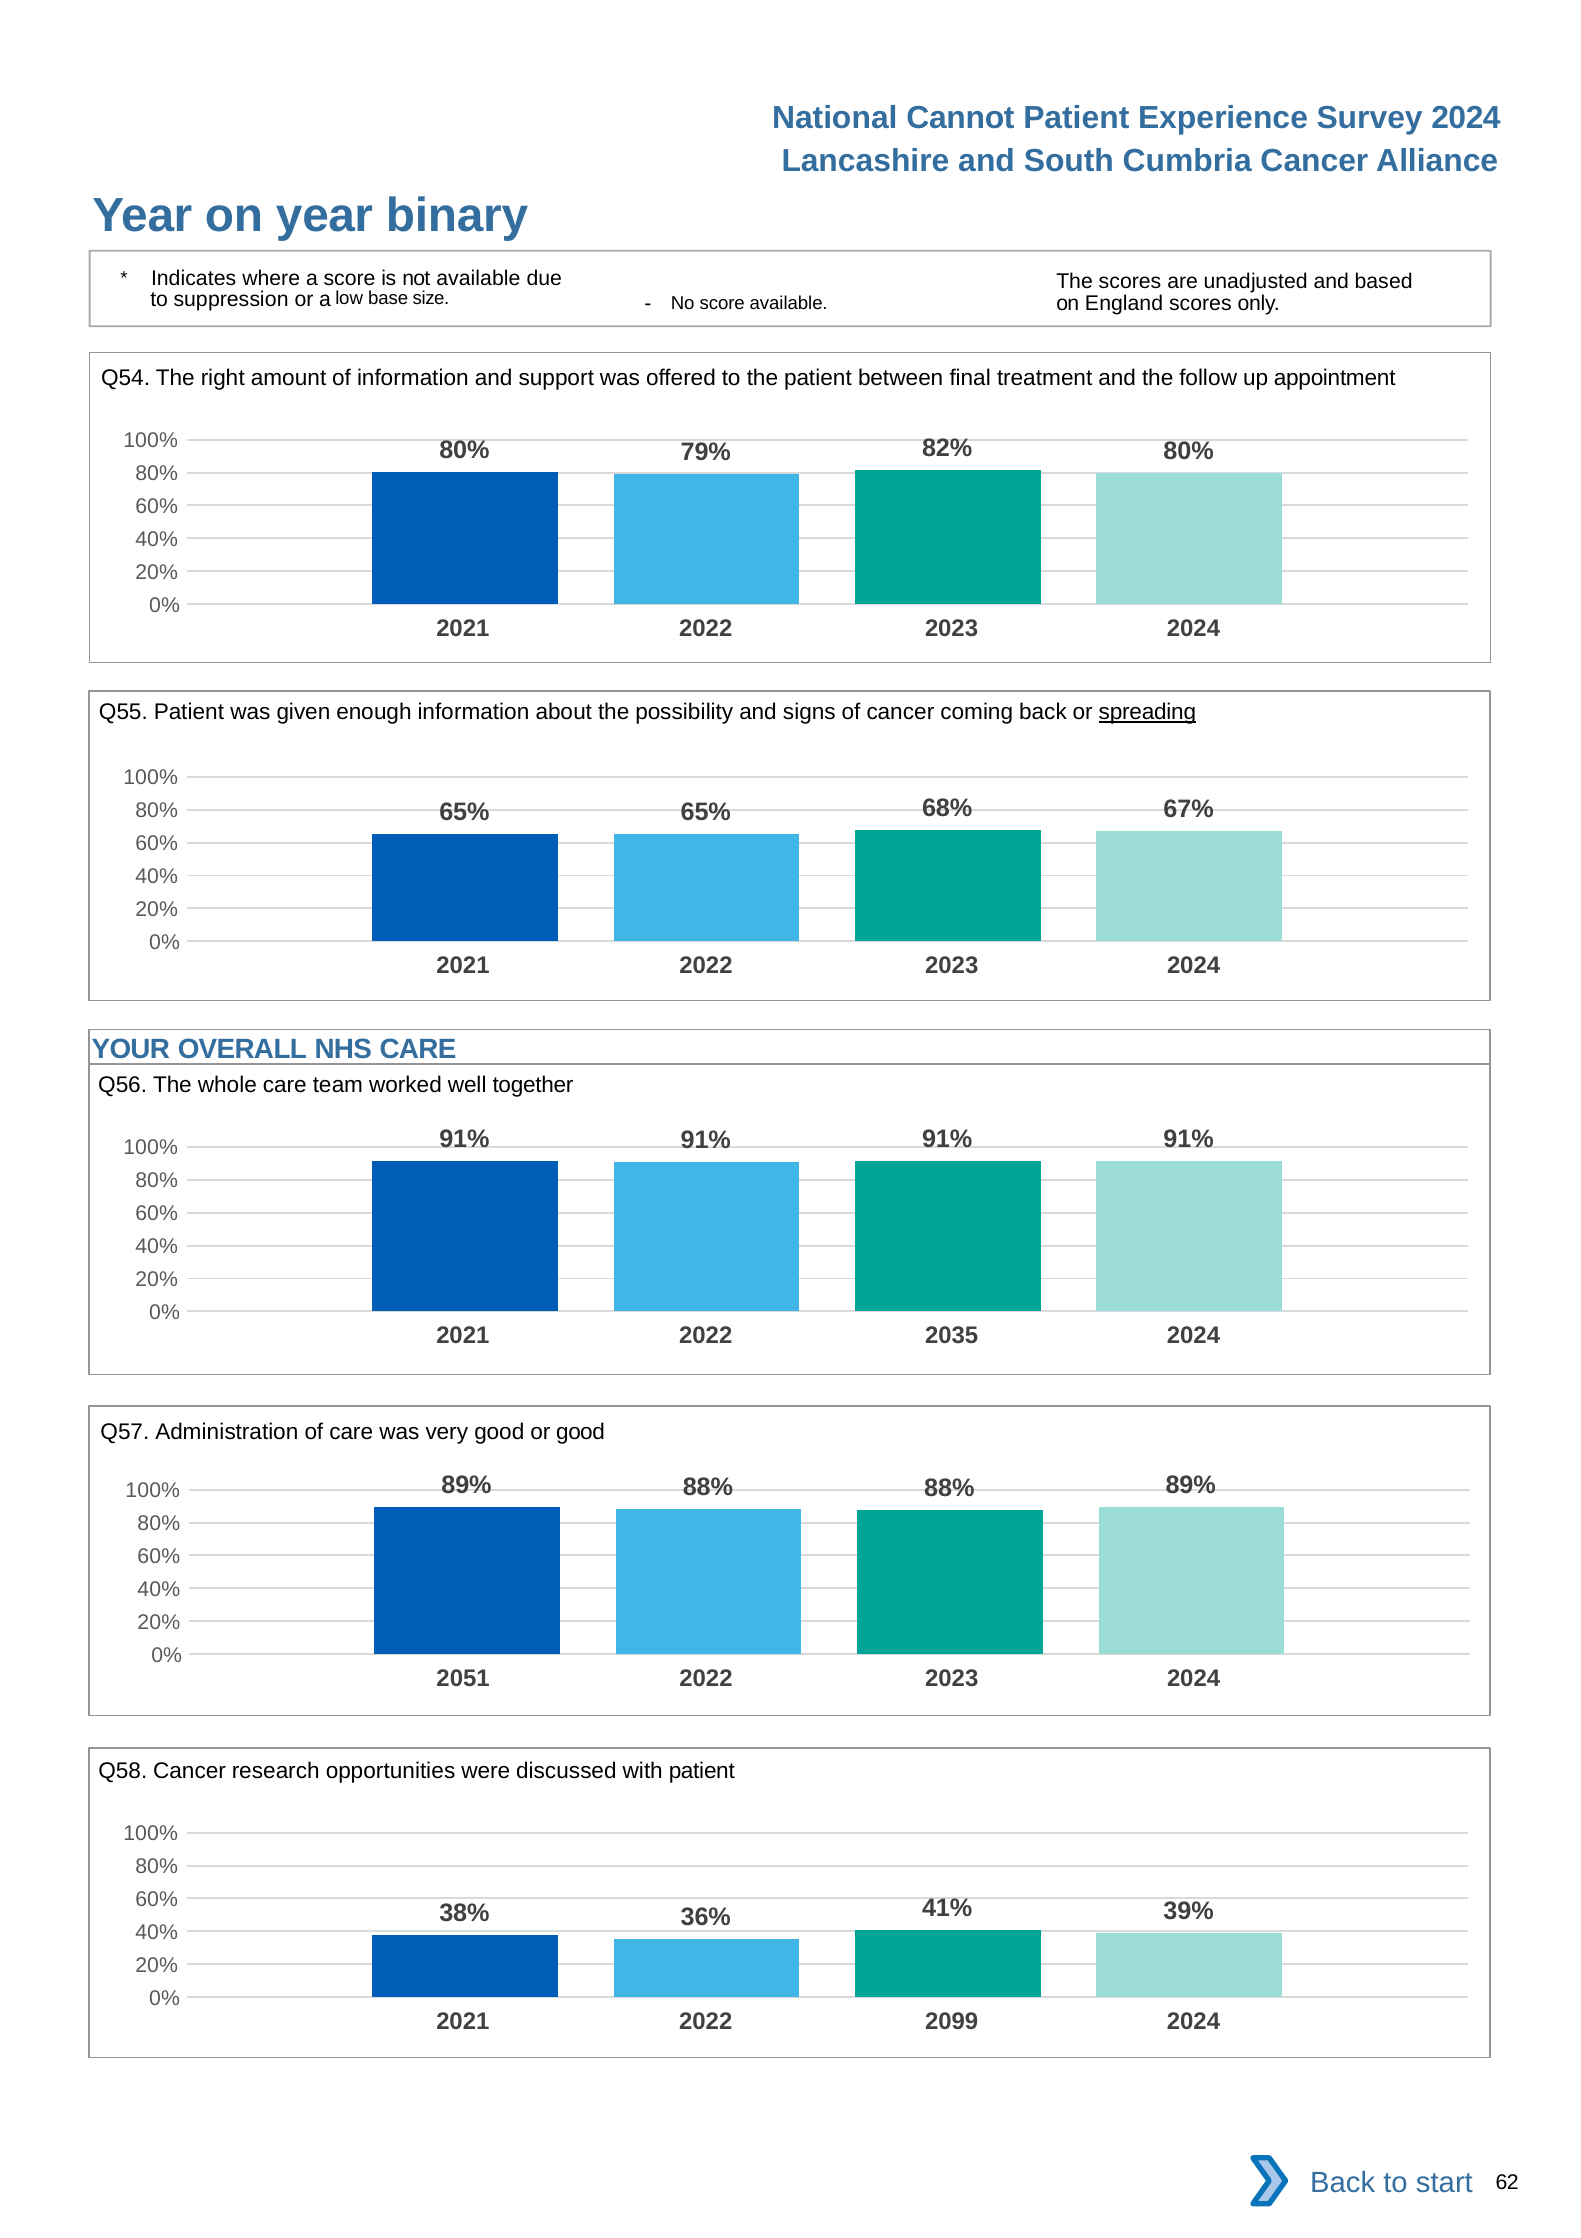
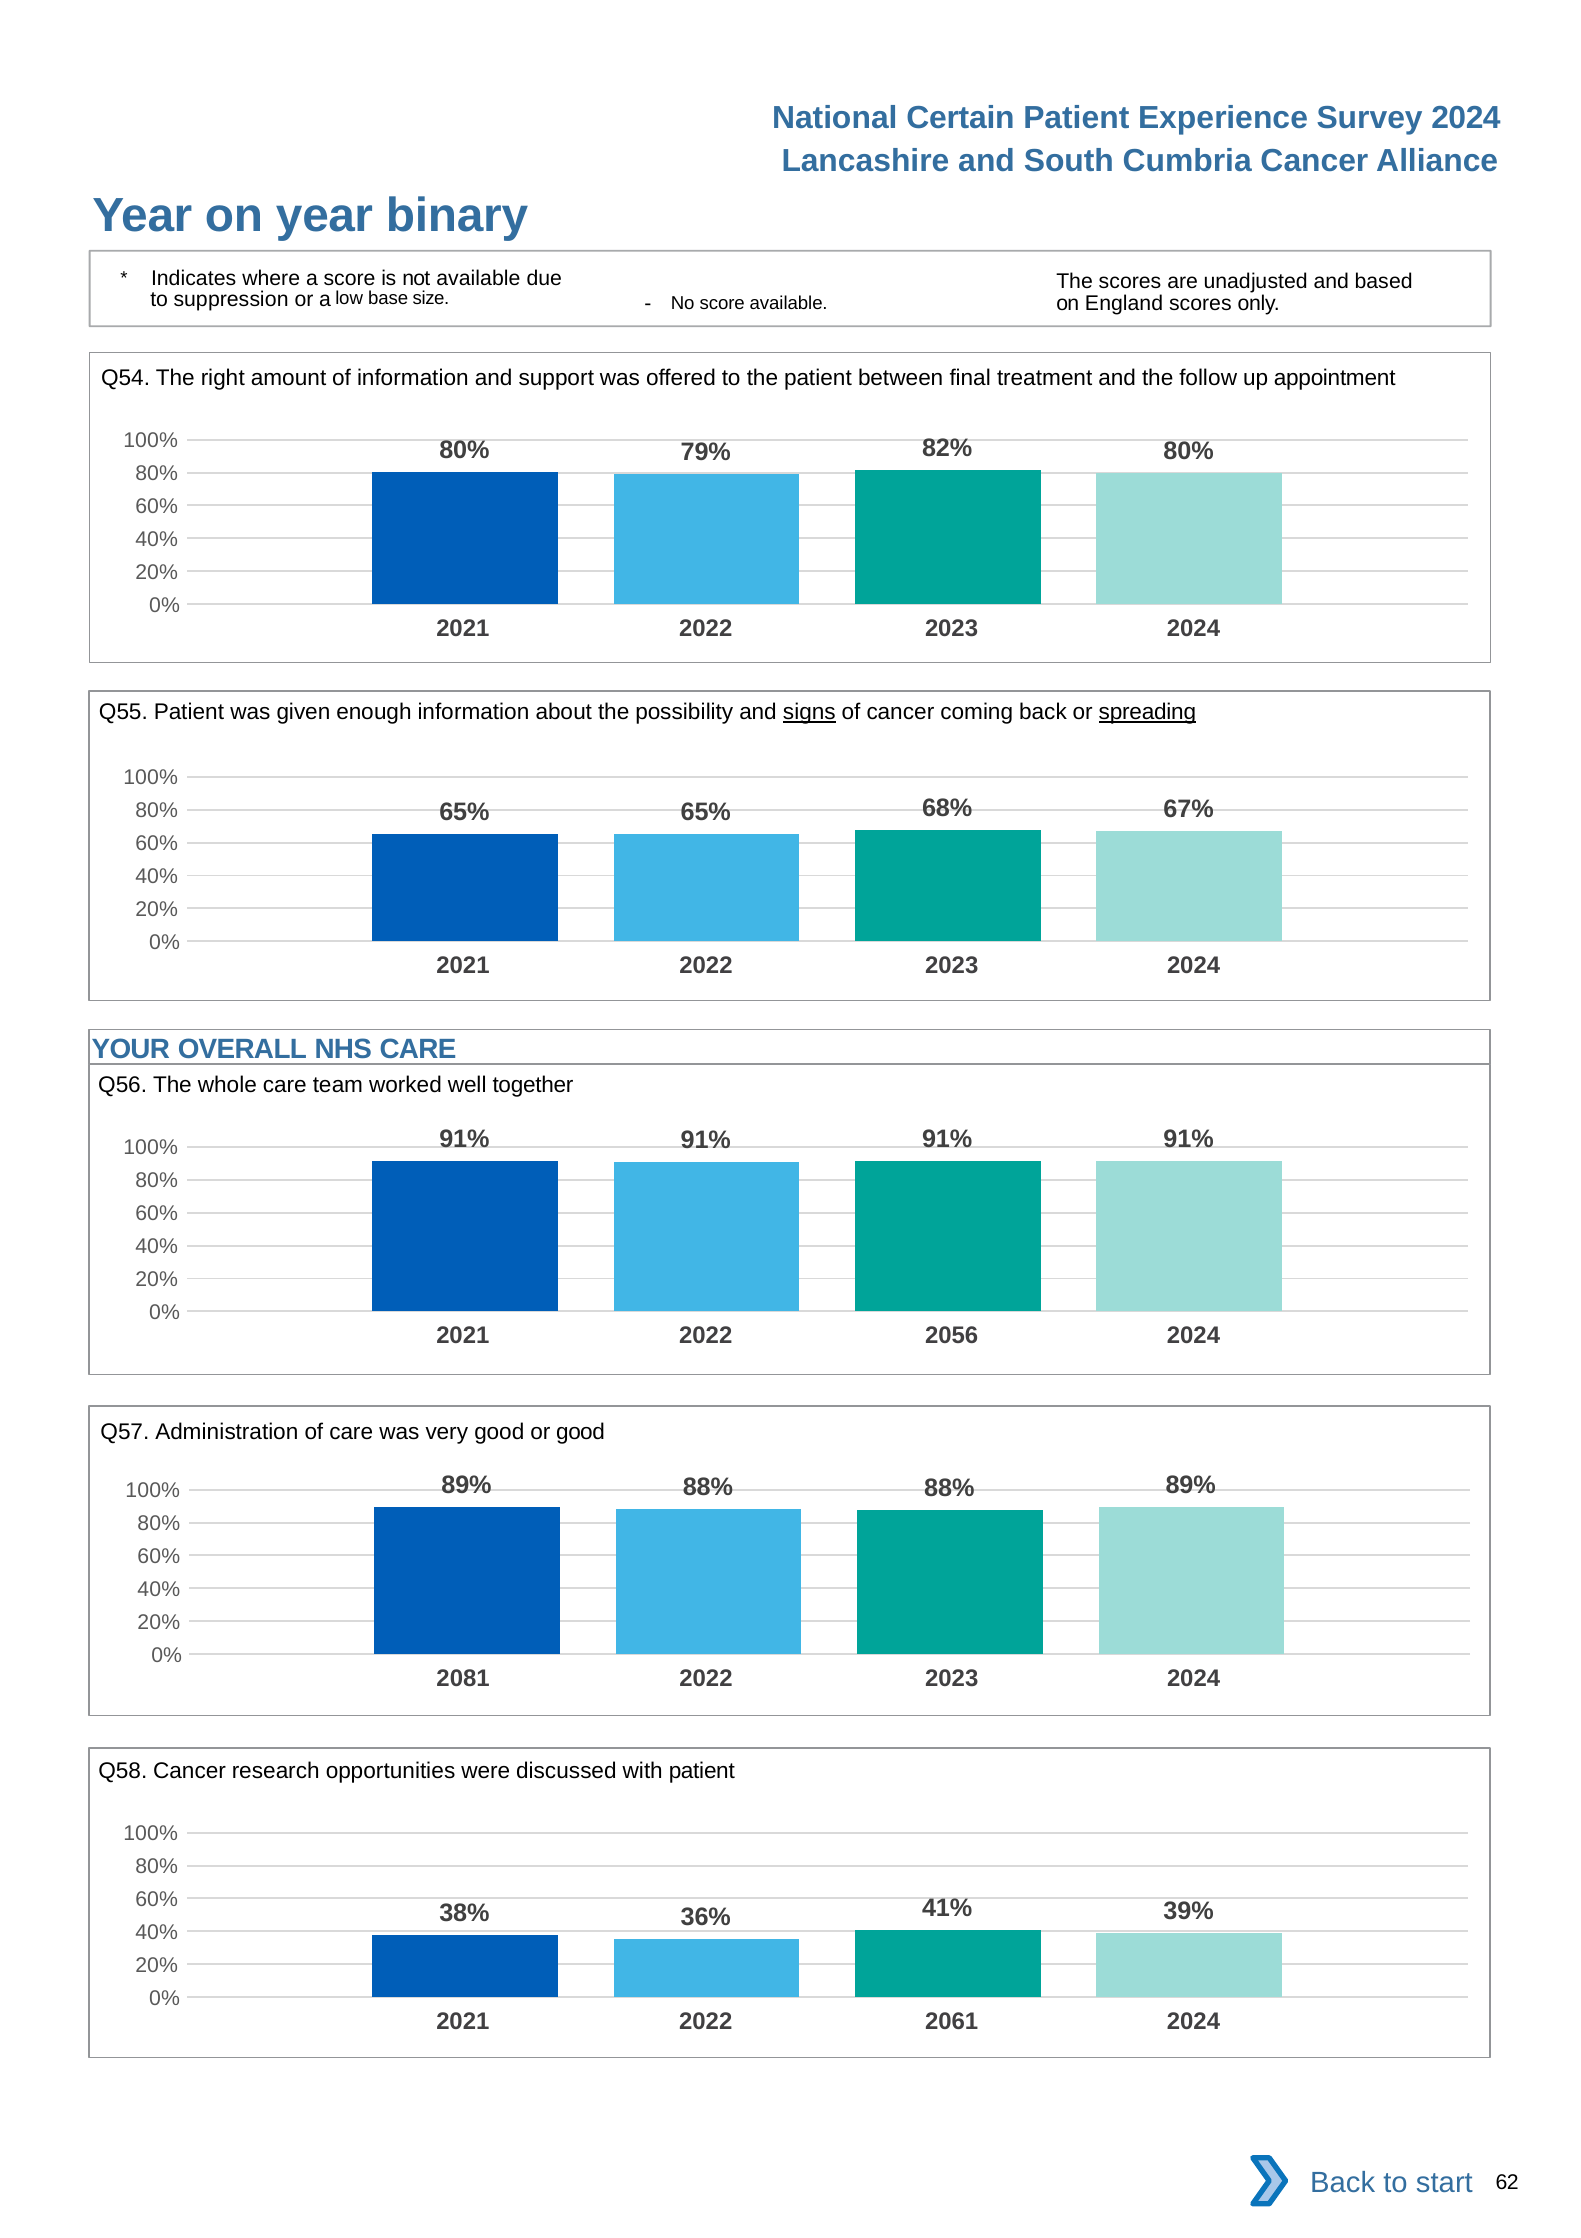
Cannot: Cannot -> Certain (960, 118)
signs underline: none -> present (809, 712)
2035: 2035 -> 2056 (952, 1335)
2051: 2051 -> 2081 (463, 1678)
2099: 2099 -> 2061 (952, 2021)
